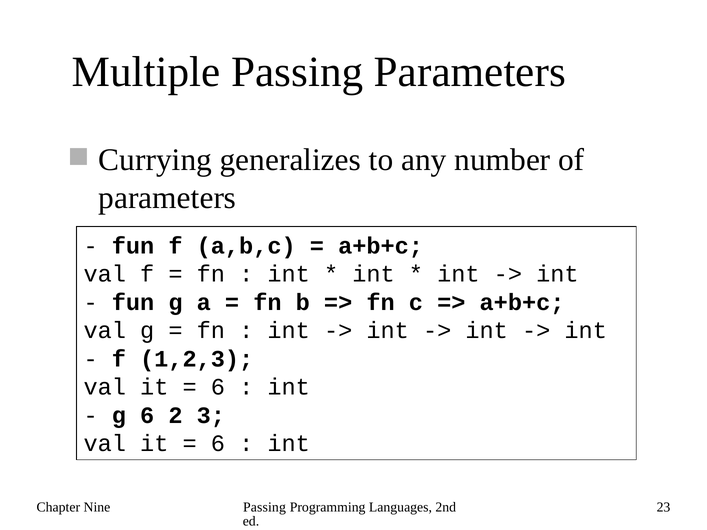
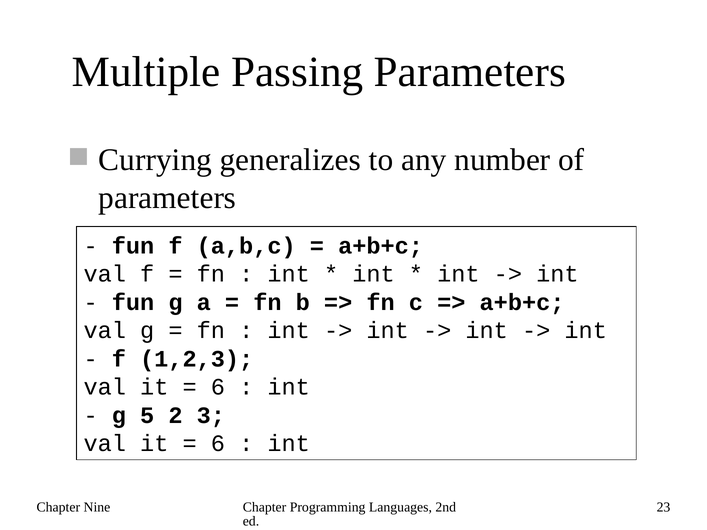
g 6: 6 -> 5 (147, 416)
Passing: Passing -> Chapter (265, 508)
